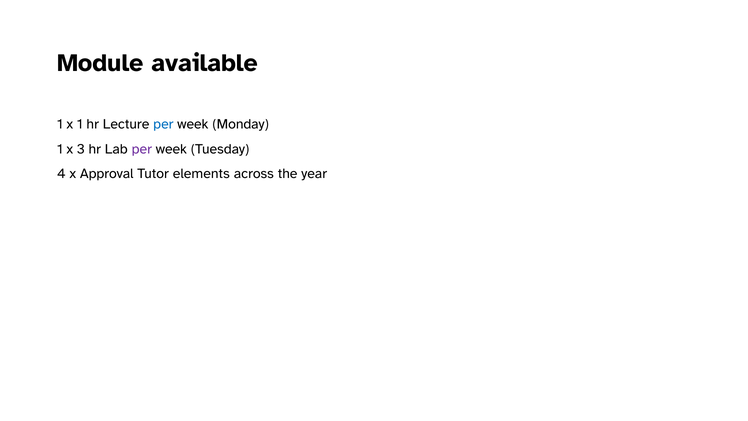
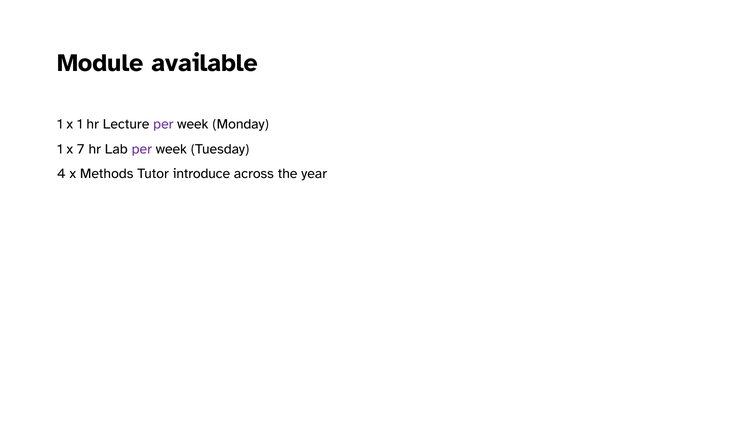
per colour: blue -> purple (163, 124)
3: 3 -> 7 (81, 149)
Approval: Approval -> Methods (107, 173)
elements: elements -> introduce (201, 173)
